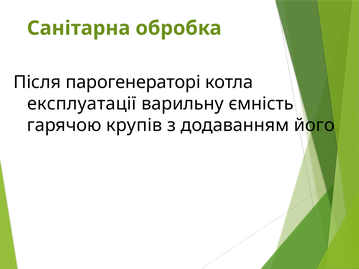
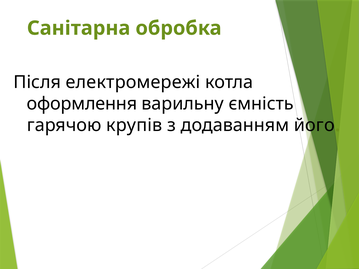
парогенераторі: парогенераторі -> електромережі (133, 82)
експлуатації: експлуатації -> оформлення (82, 104)
